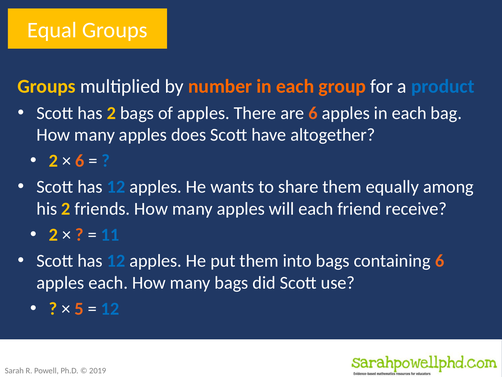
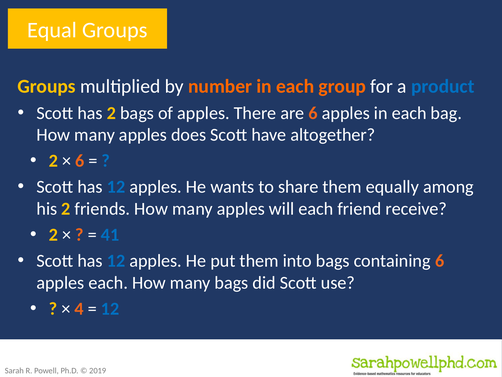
11: 11 -> 41 (110, 235)
5: 5 -> 4 (79, 308)
